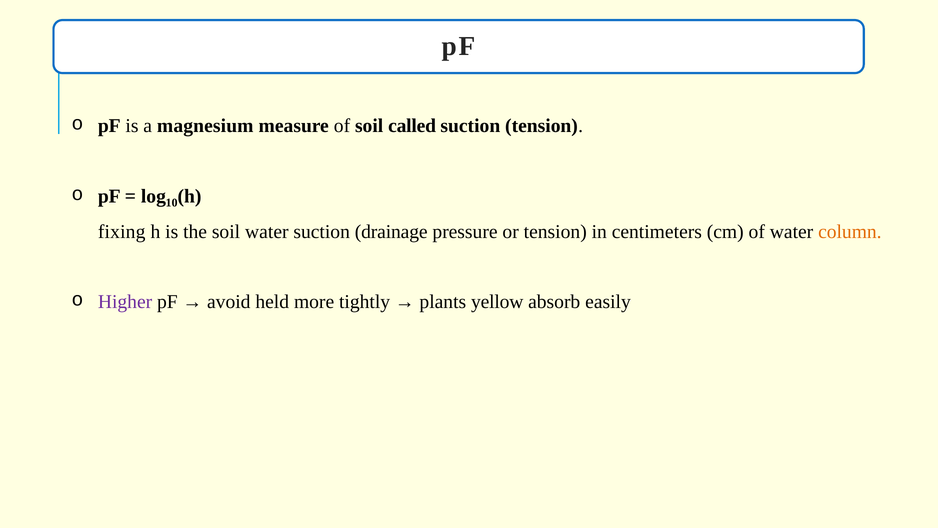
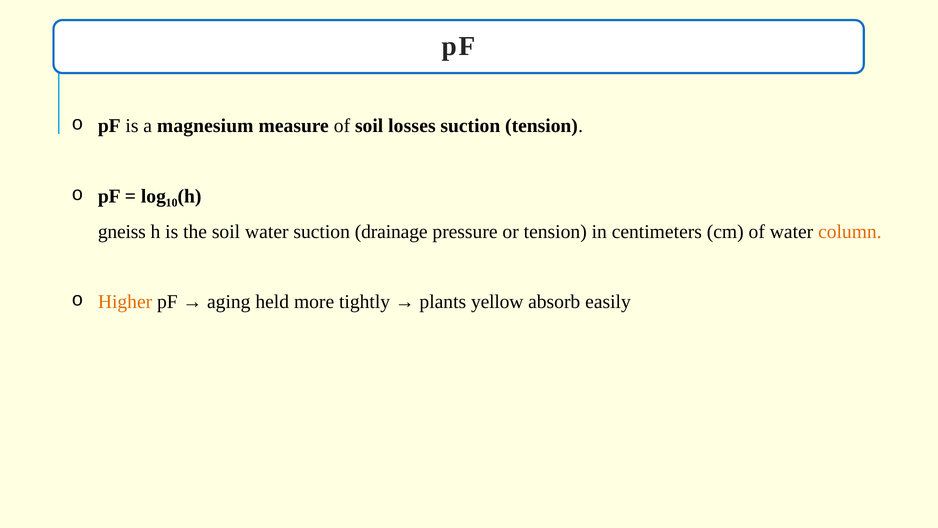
called: called -> losses (412, 126)
fixing: fixing -> gneiss (122, 231)
Higher colour: purple -> orange (125, 302)
avoid: avoid -> aging (229, 302)
